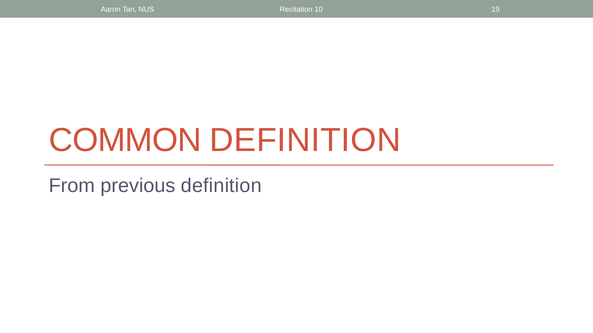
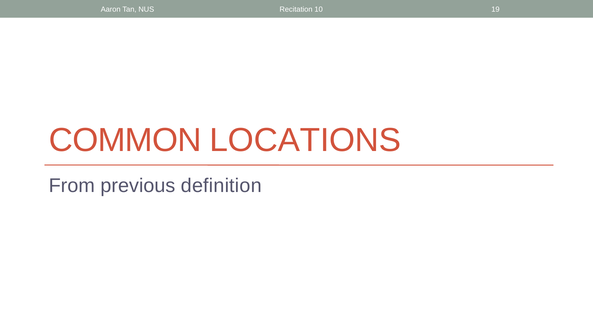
COMMON DEFINITION: DEFINITION -> LOCATIONS (305, 141)
